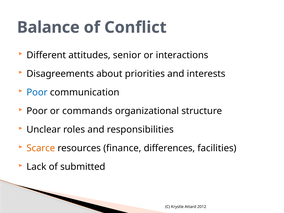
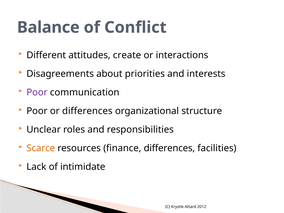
senior: senior -> create (127, 55)
Poor colour: blue -> purple (37, 92)
or commands: commands -> differences (87, 111)
submitted: submitted -> intimidate (83, 167)
